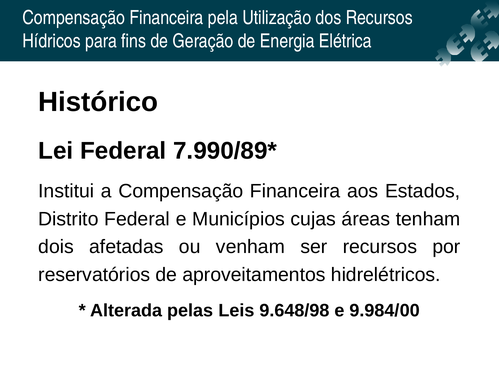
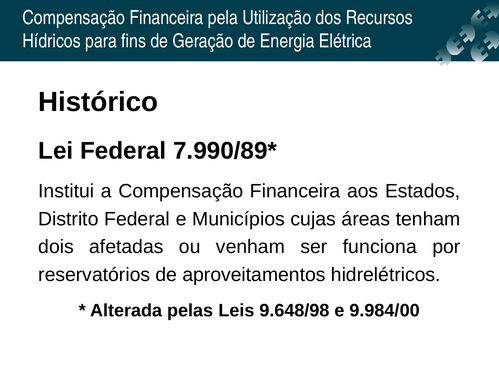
ser recursos: recursos -> funciona (380, 247)
